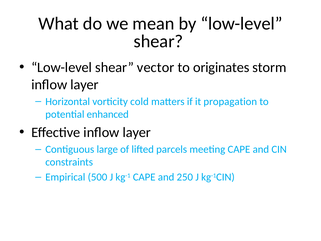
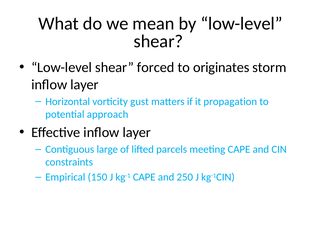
vector: vector -> forced (156, 67)
cold: cold -> gust (140, 101)
enhanced: enhanced -> approach (108, 114)
500: 500 -> 150 (97, 177)
